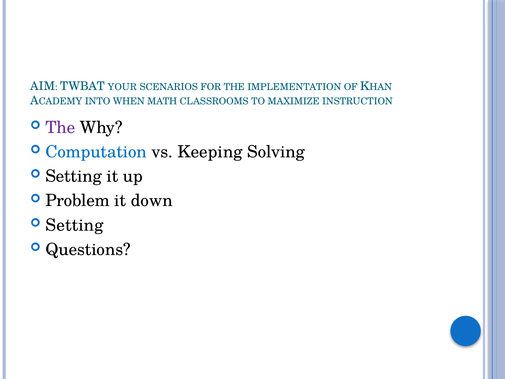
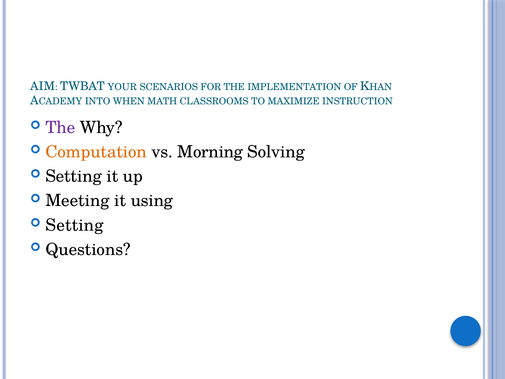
Computation colour: blue -> orange (96, 152)
Keeping: Keeping -> Morning (210, 152)
Problem: Problem -> Meeting (77, 201)
down: down -> using (152, 201)
